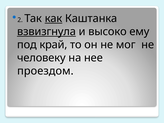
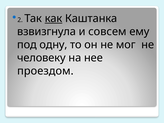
взвизгнула underline: present -> none (46, 32)
высоко: высоко -> совсем (107, 32)
край: край -> одну (53, 45)
